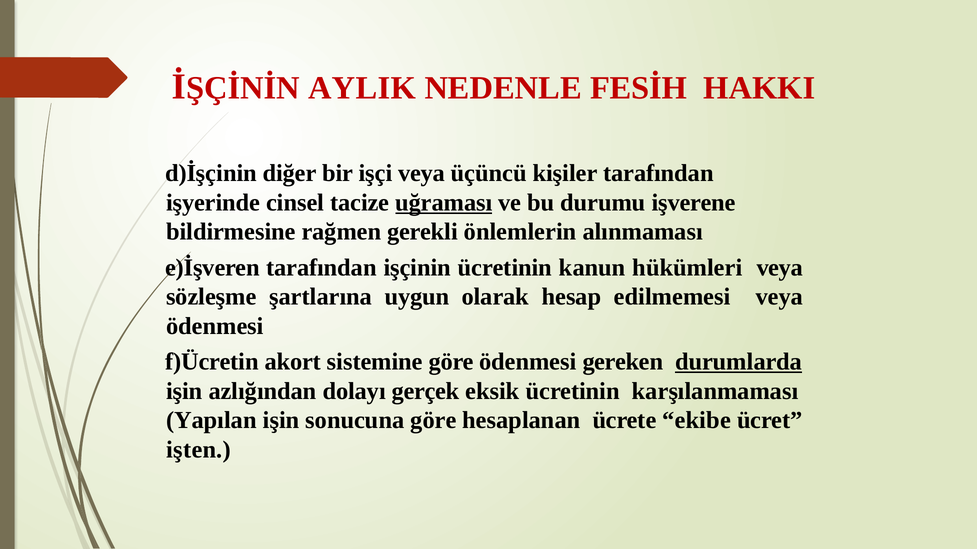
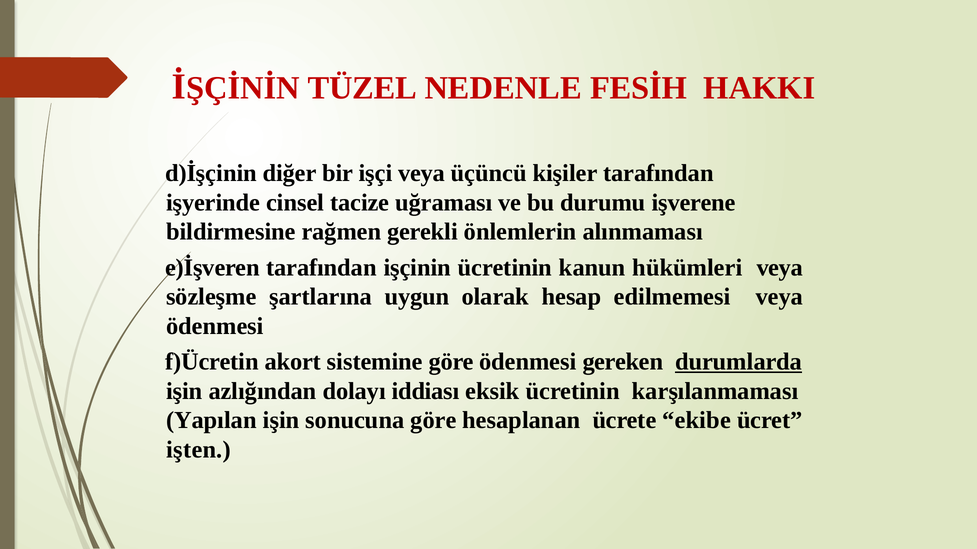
AYLIK: AYLIK -> TÜZEL (362, 88)
uğraması underline: present -> none (444, 203)
gerçek: gerçek -> iddiası (426, 391)
